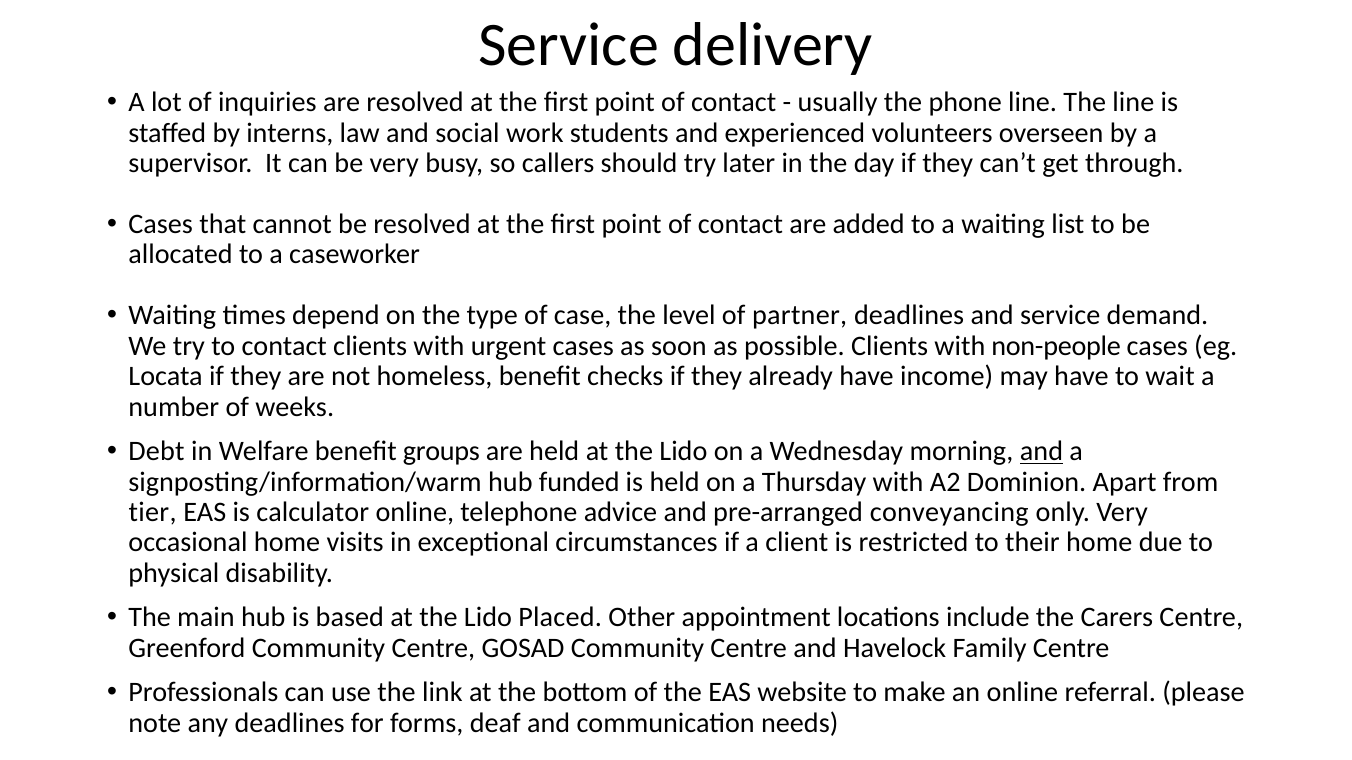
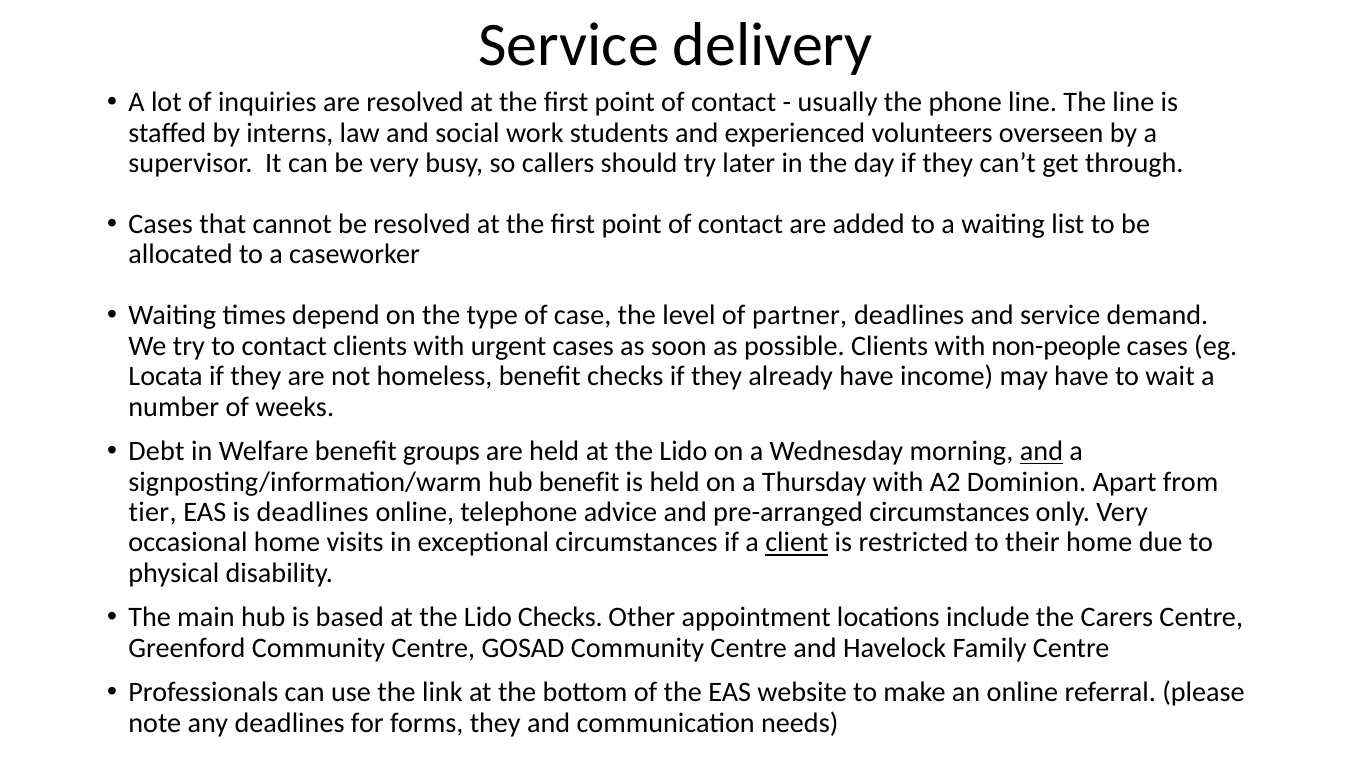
hub funded: funded -> benefit (579, 482)
is calculator: calculator -> deadlines (313, 513)
pre-arranged conveyancing: conveyancing -> circumstances (949, 513)
client underline: none -> present (797, 543)
Lido Placed: Placed -> Checks (560, 618)
forms deaf: deaf -> they (495, 724)
